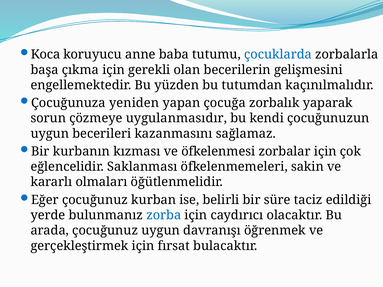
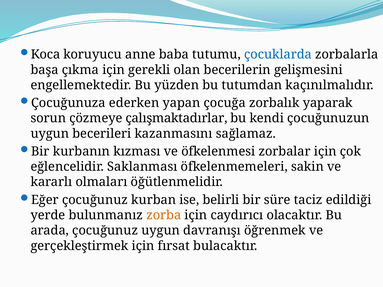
yeniden: yeniden -> ederken (134, 103)
uygulanmasıdır: uygulanmasıdır -> çalışmaktadırlar (176, 118)
zorba colour: blue -> orange (164, 215)
